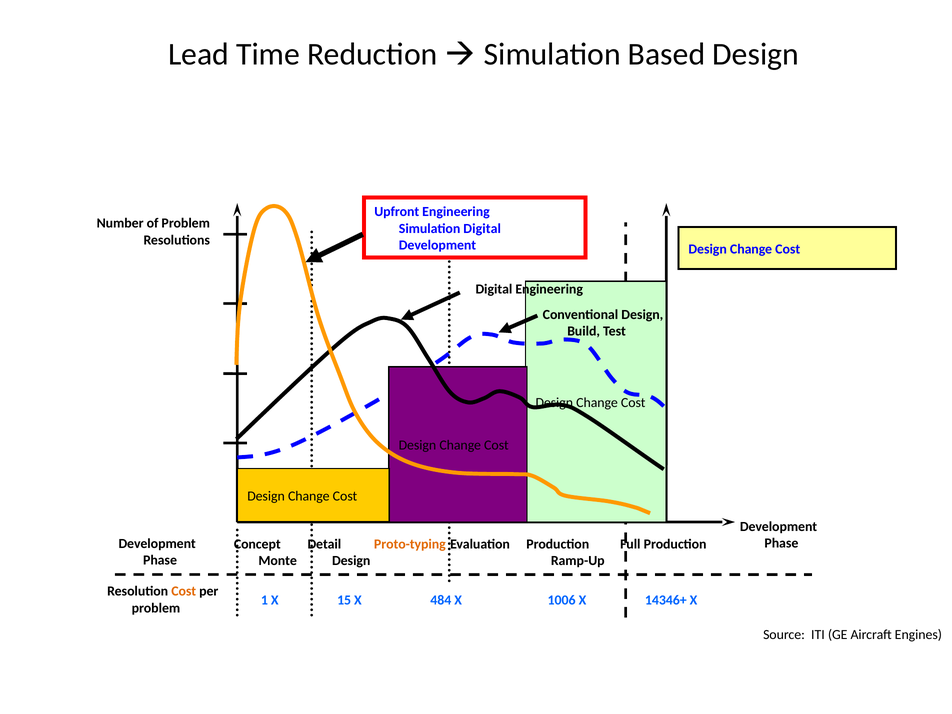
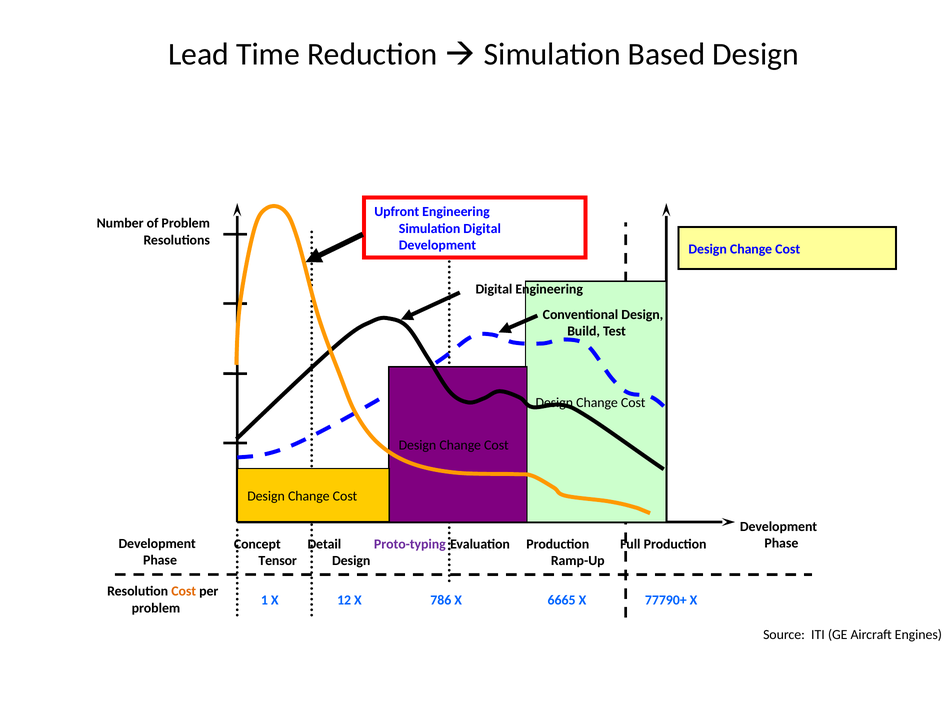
Proto-typing colour: orange -> purple (410, 544)
Monte: Monte -> Tensor (278, 561)
15: 15 -> 12 (344, 600)
484: 484 -> 786 (441, 600)
1006: 1006 -> 6665 (562, 600)
14346+: 14346+ -> 77790+ (666, 600)
